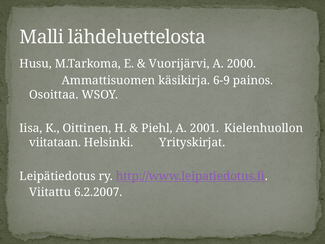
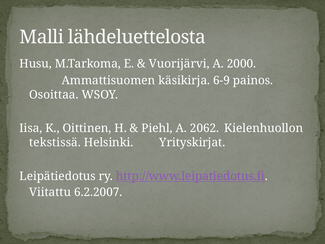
2001: 2001 -> 2062 (205, 128)
viitataan: viitataan -> tekstissä (55, 142)
